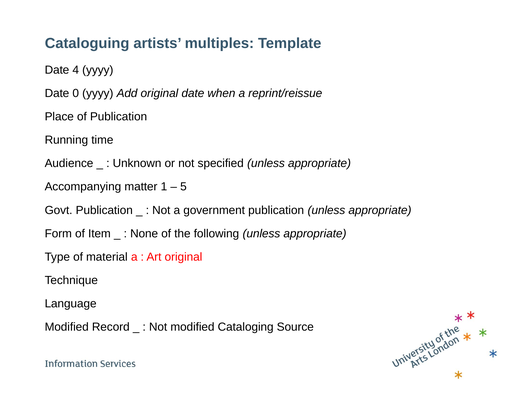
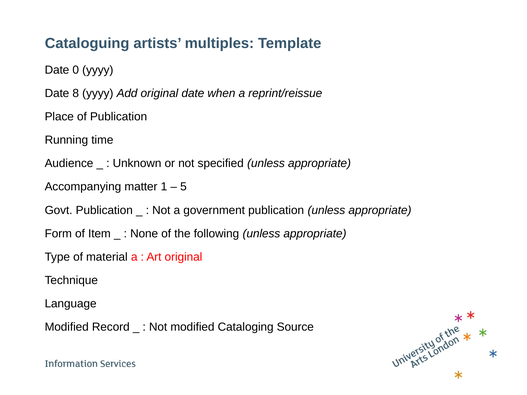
4: 4 -> 0 (76, 70)
0: 0 -> 8 (76, 93)
